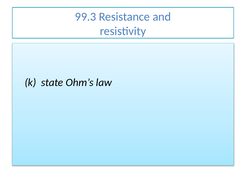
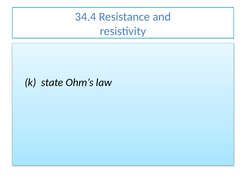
99.3: 99.3 -> 34.4 (86, 17)
